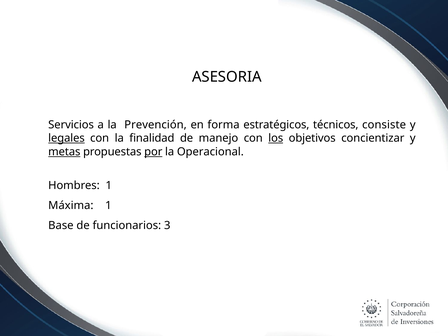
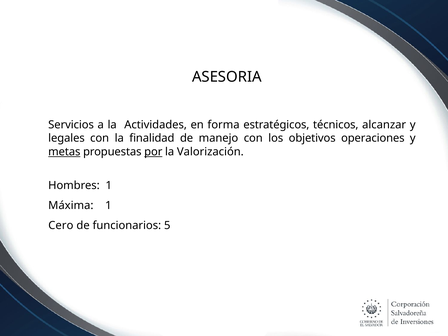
Prevención: Prevención -> Actividades (156, 125)
consiste: consiste -> alcanzar (384, 125)
legales underline: present -> none (66, 138)
los underline: present -> none (276, 138)
concientizar: concientizar -> operaciones (373, 138)
Operacional: Operacional -> Valorización (210, 152)
Base: Base -> Cero (61, 226)
3: 3 -> 5 (167, 226)
